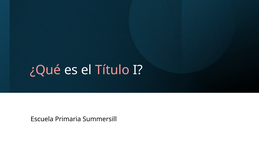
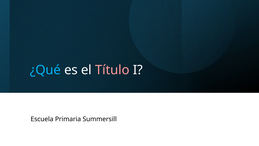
¿Qué colour: pink -> light blue (45, 70)
